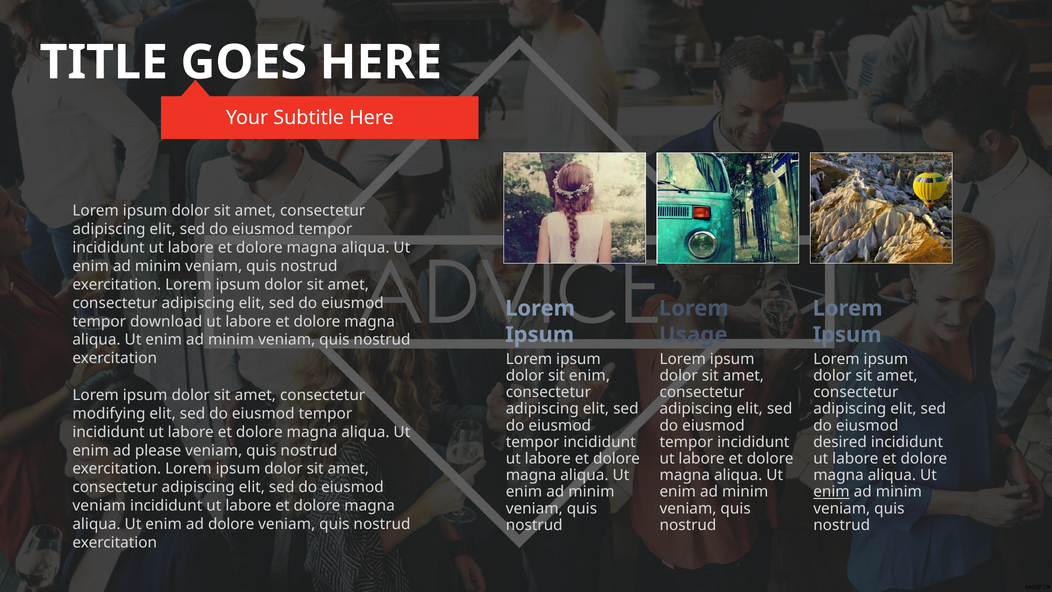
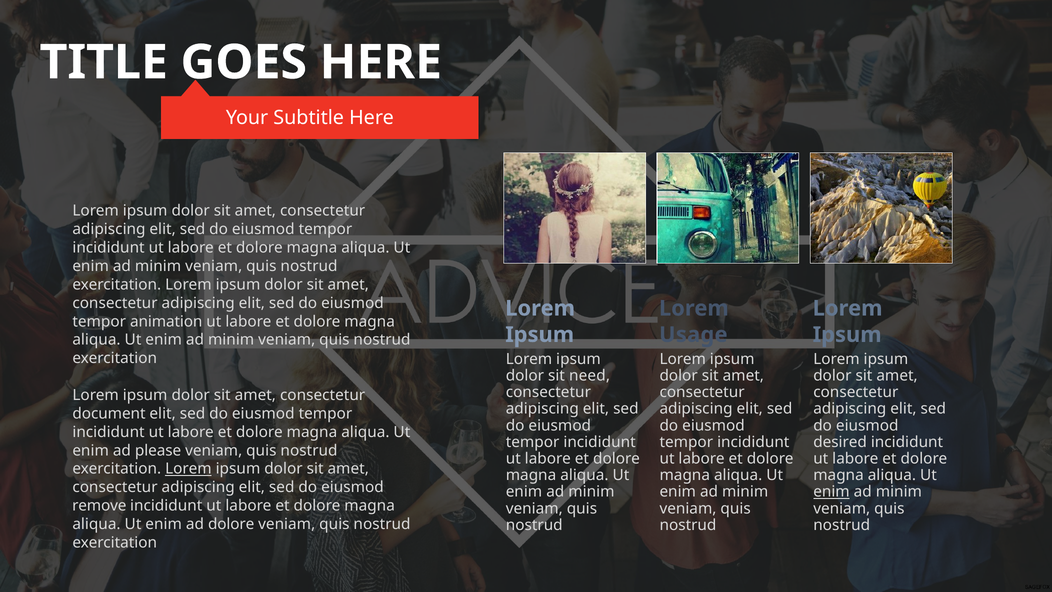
download: download -> animation (166, 321)
sit enim: enim -> need (590, 376)
modifying: modifying -> document (109, 413)
Lorem underline: none -> present (188, 469)
veniam: veniam -> remove (99, 506)
